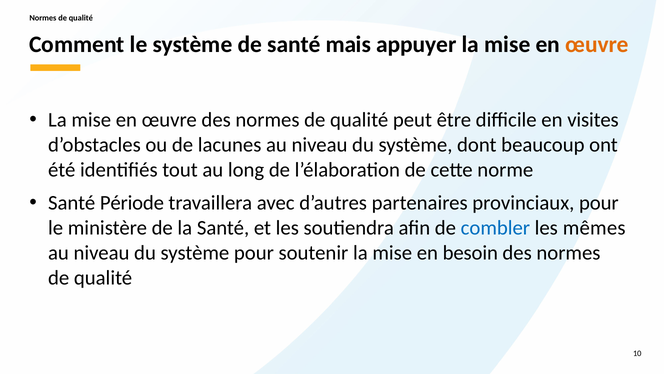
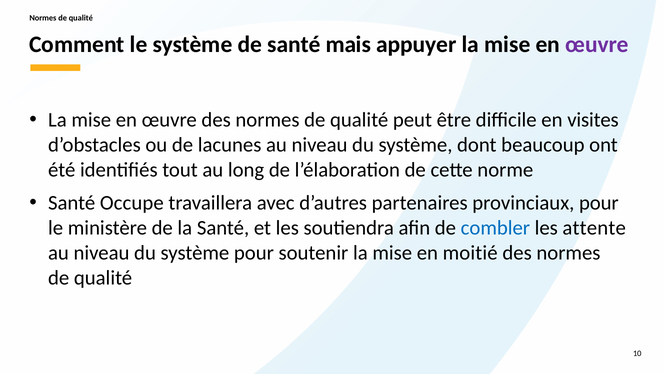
œuvre colour: orange -> purple (597, 45)
Période: Période -> Occupe (132, 203)
mêmes: mêmes -> attente (594, 228)
besoin: besoin -> moitié (470, 253)
